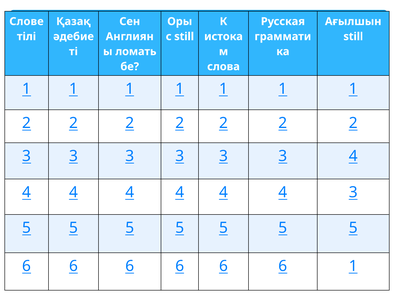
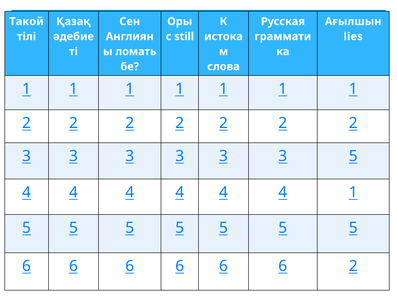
Слове: Слове -> Такой (26, 22)
still: still -> lies (353, 37)
3 4: 4 -> 5 (353, 156)
4 3: 3 -> 1 (353, 193)
6 1: 1 -> 2 (353, 267)
